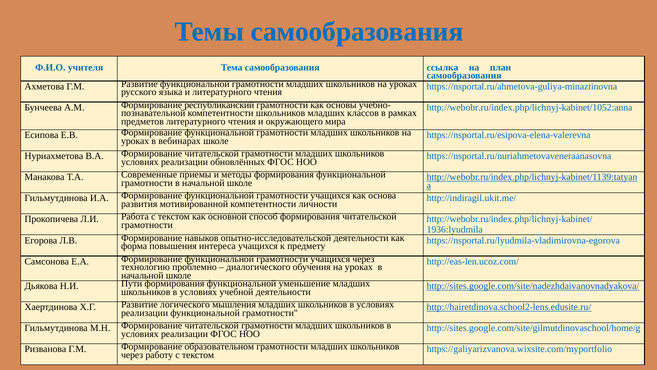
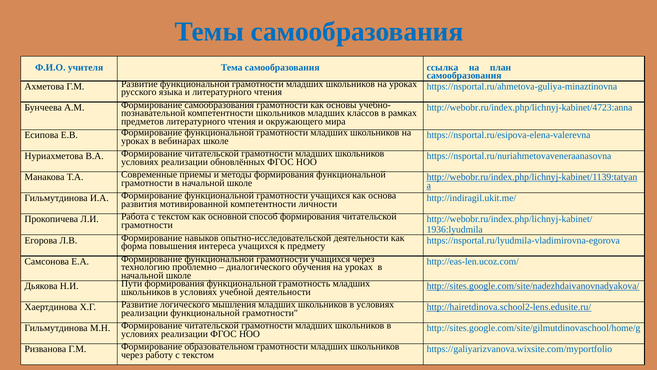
Формирование республиканский: республиканский -> самообразования (219, 105)
http://webobr.ru/index.php/lichnyj-kabinet/1052:anna: http://webobr.ru/index.php/lichnyj-kabinet/1052:anna -> http://webobr.ru/index.php/lichnyj-kabinet/4723:anna (530, 107)
уменьшение: уменьшение -> грамотность (304, 283)
